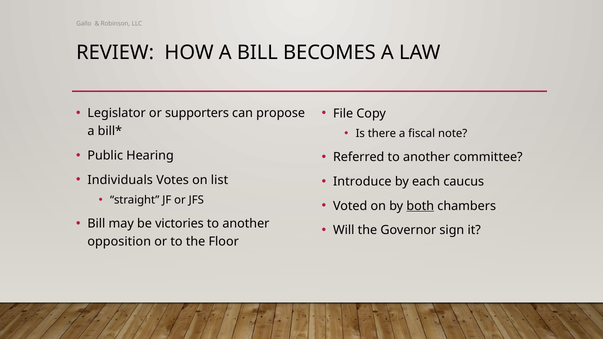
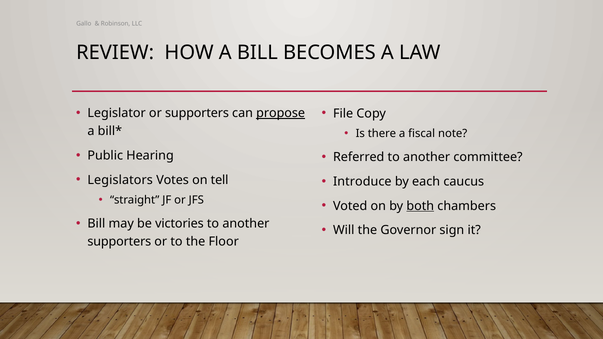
propose underline: none -> present (281, 113)
Individuals: Individuals -> Legislators (120, 180)
list: list -> tell (220, 180)
opposition: opposition -> supporters (119, 242)
